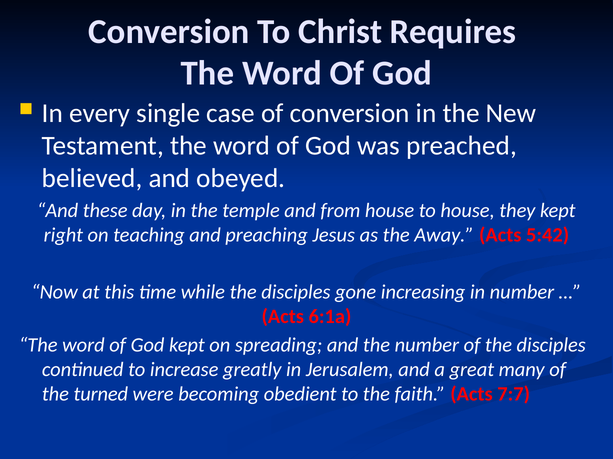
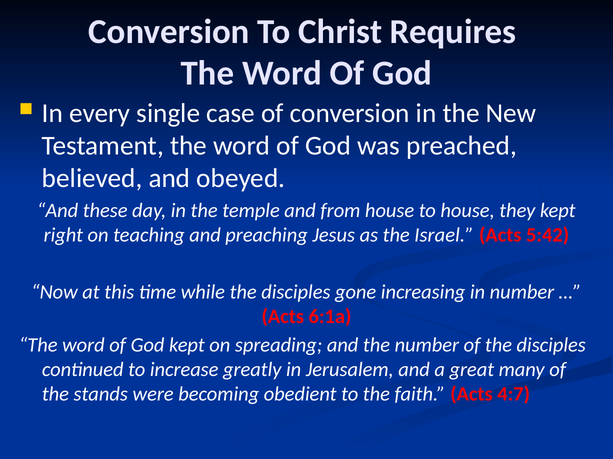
Away: Away -> Israel (444, 235)
turned: turned -> stands (101, 395)
7:7: 7:7 -> 4:7 (514, 395)
